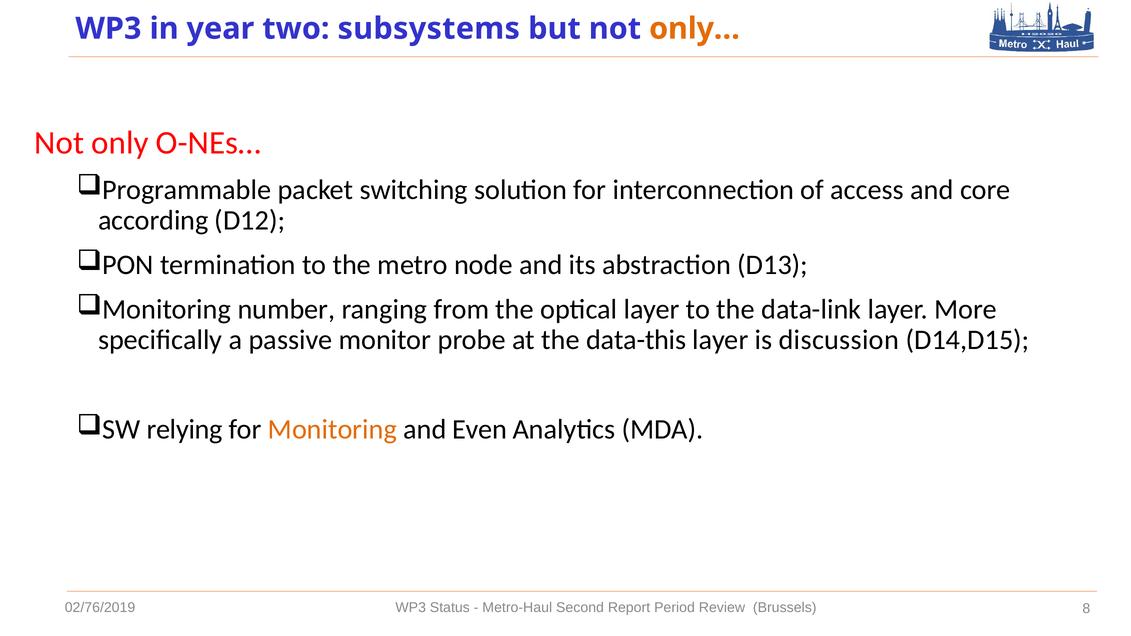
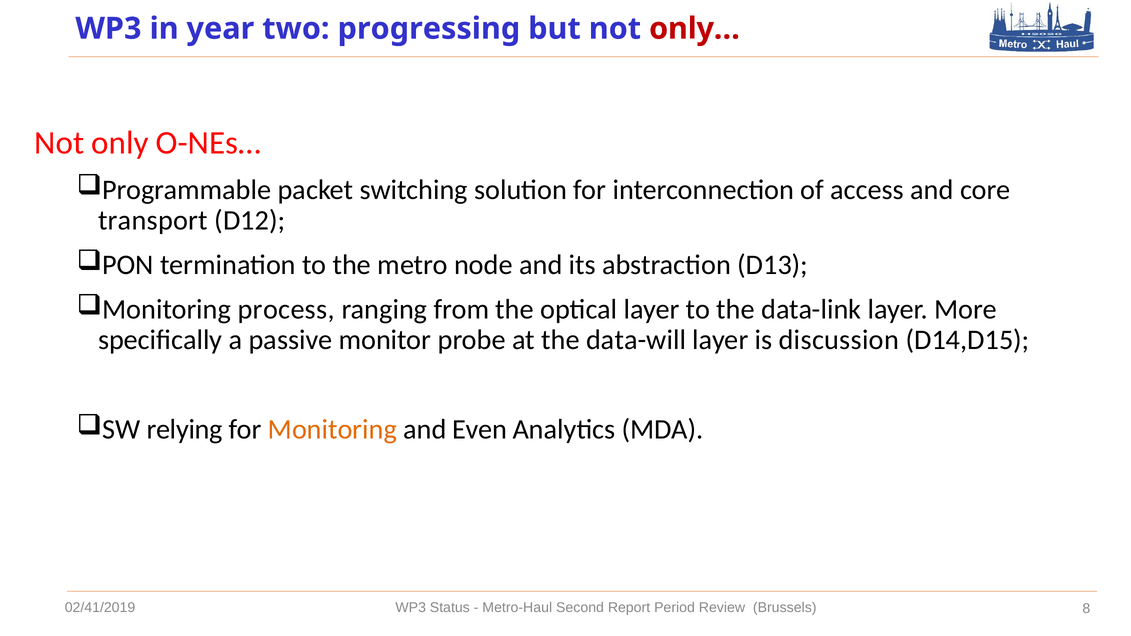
subsystems: subsystems -> progressing (429, 29)
only… colour: orange -> red (695, 29)
according: according -> transport (153, 220)
number: number -> process (286, 310)
data-this: data-this -> data-will (636, 340)
02/76/2019: 02/76/2019 -> 02/41/2019 (100, 608)
